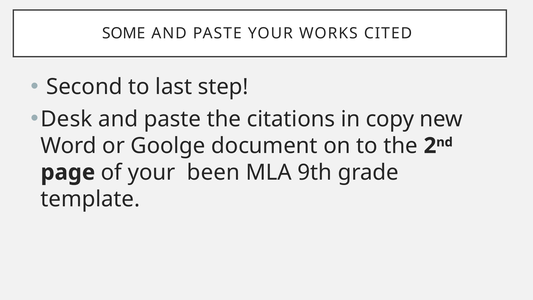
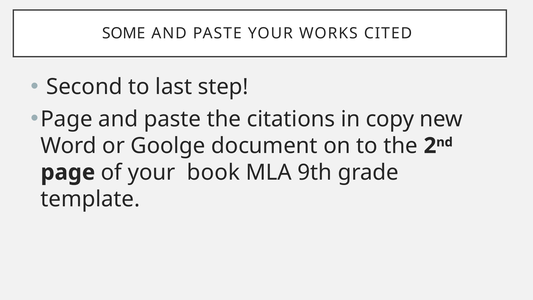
Desk: Desk -> Page (67, 119)
been: been -> book (213, 172)
